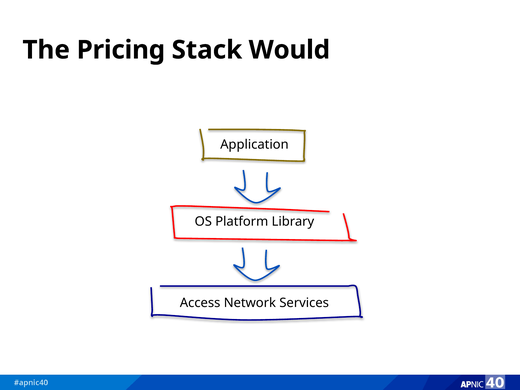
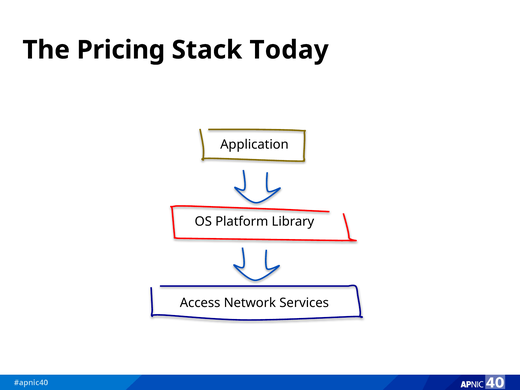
Would: Would -> Today (289, 50)
